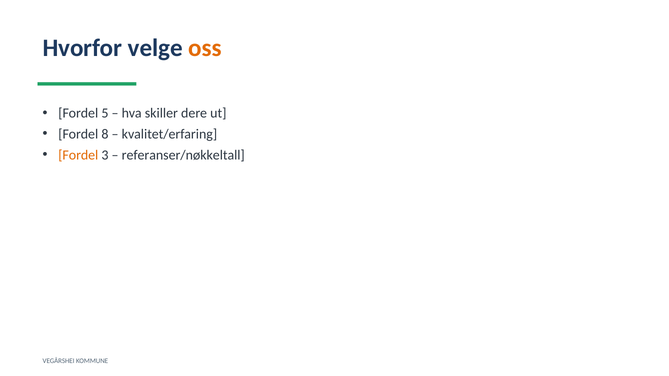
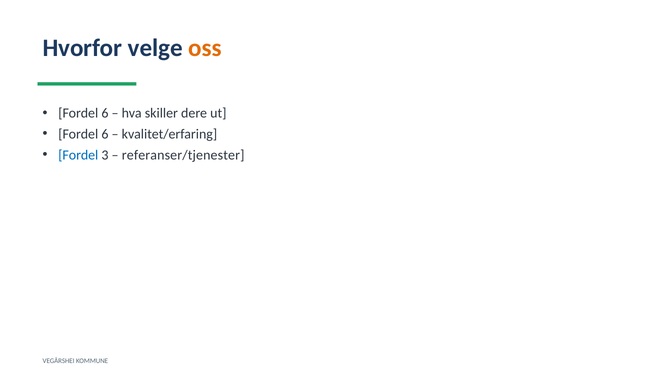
5: 5 -> 6 (105, 113)
8: 8 -> 6 (105, 134)
Fordel colour: orange -> blue (78, 155)
referanser/nøkkeltall: referanser/nøkkeltall -> referanser/tjenester (183, 155)
